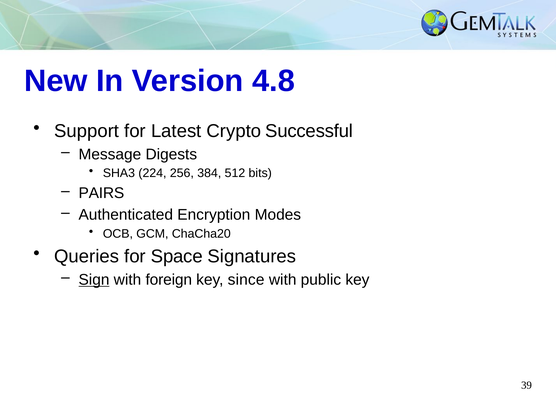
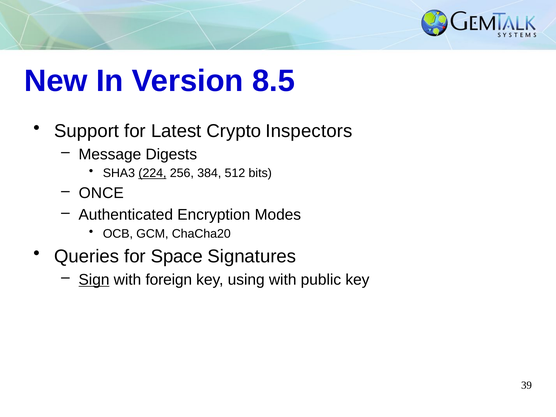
4.8: 4.8 -> 8.5 (273, 81)
Successful: Successful -> Inspectors (309, 131)
224 underline: none -> present (152, 173)
PAIRS: PAIRS -> ONCE (101, 193)
since: since -> using (246, 280)
